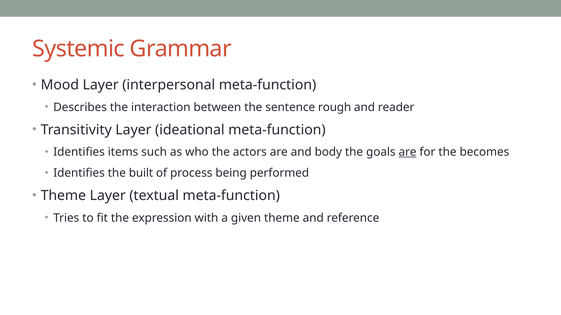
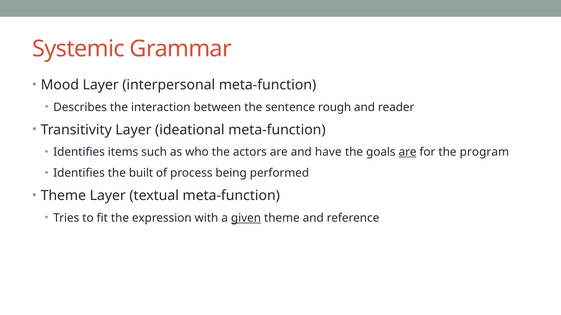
body: body -> have (328, 152)
becomes: becomes -> program (484, 152)
given underline: none -> present (246, 218)
